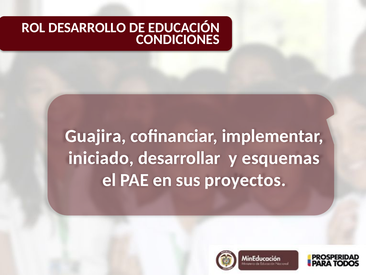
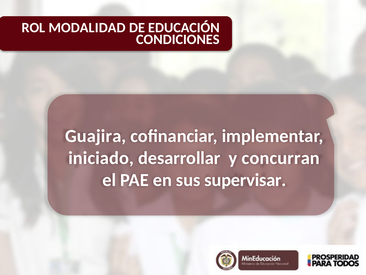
DESARROLLO: DESARROLLO -> MODALIDAD (87, 28)
esquemas: esquemas -> concurran (281, 158)
proyectos: proyectos -> supervisar (245, 180)
